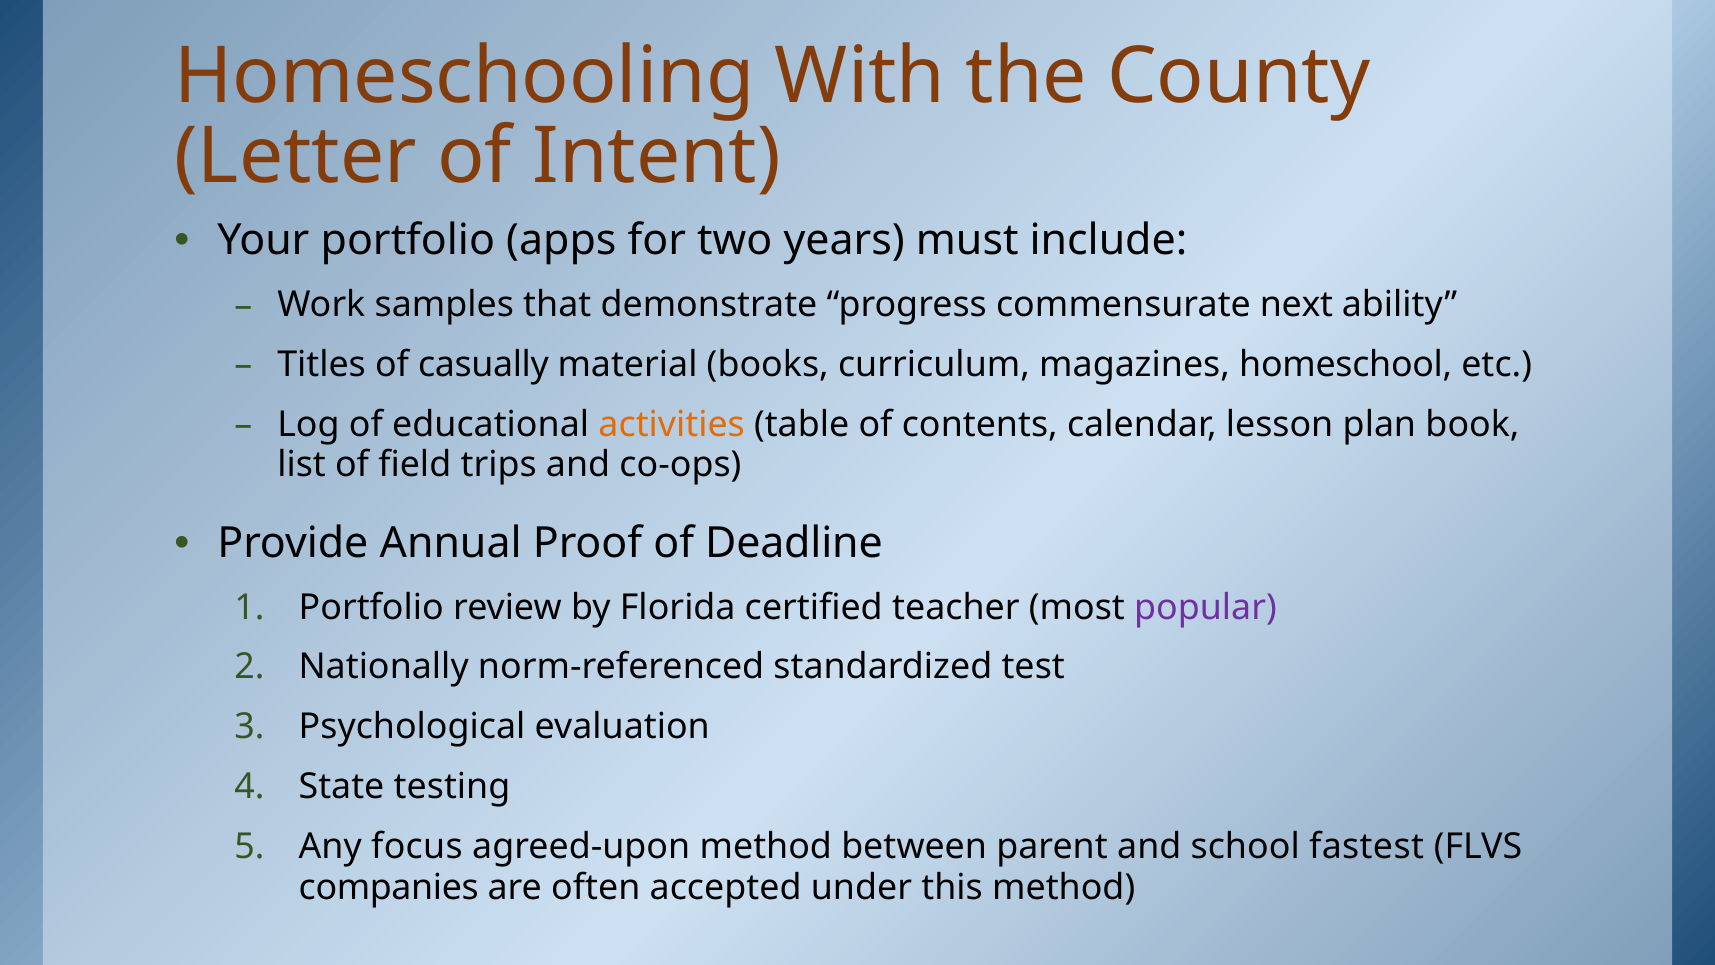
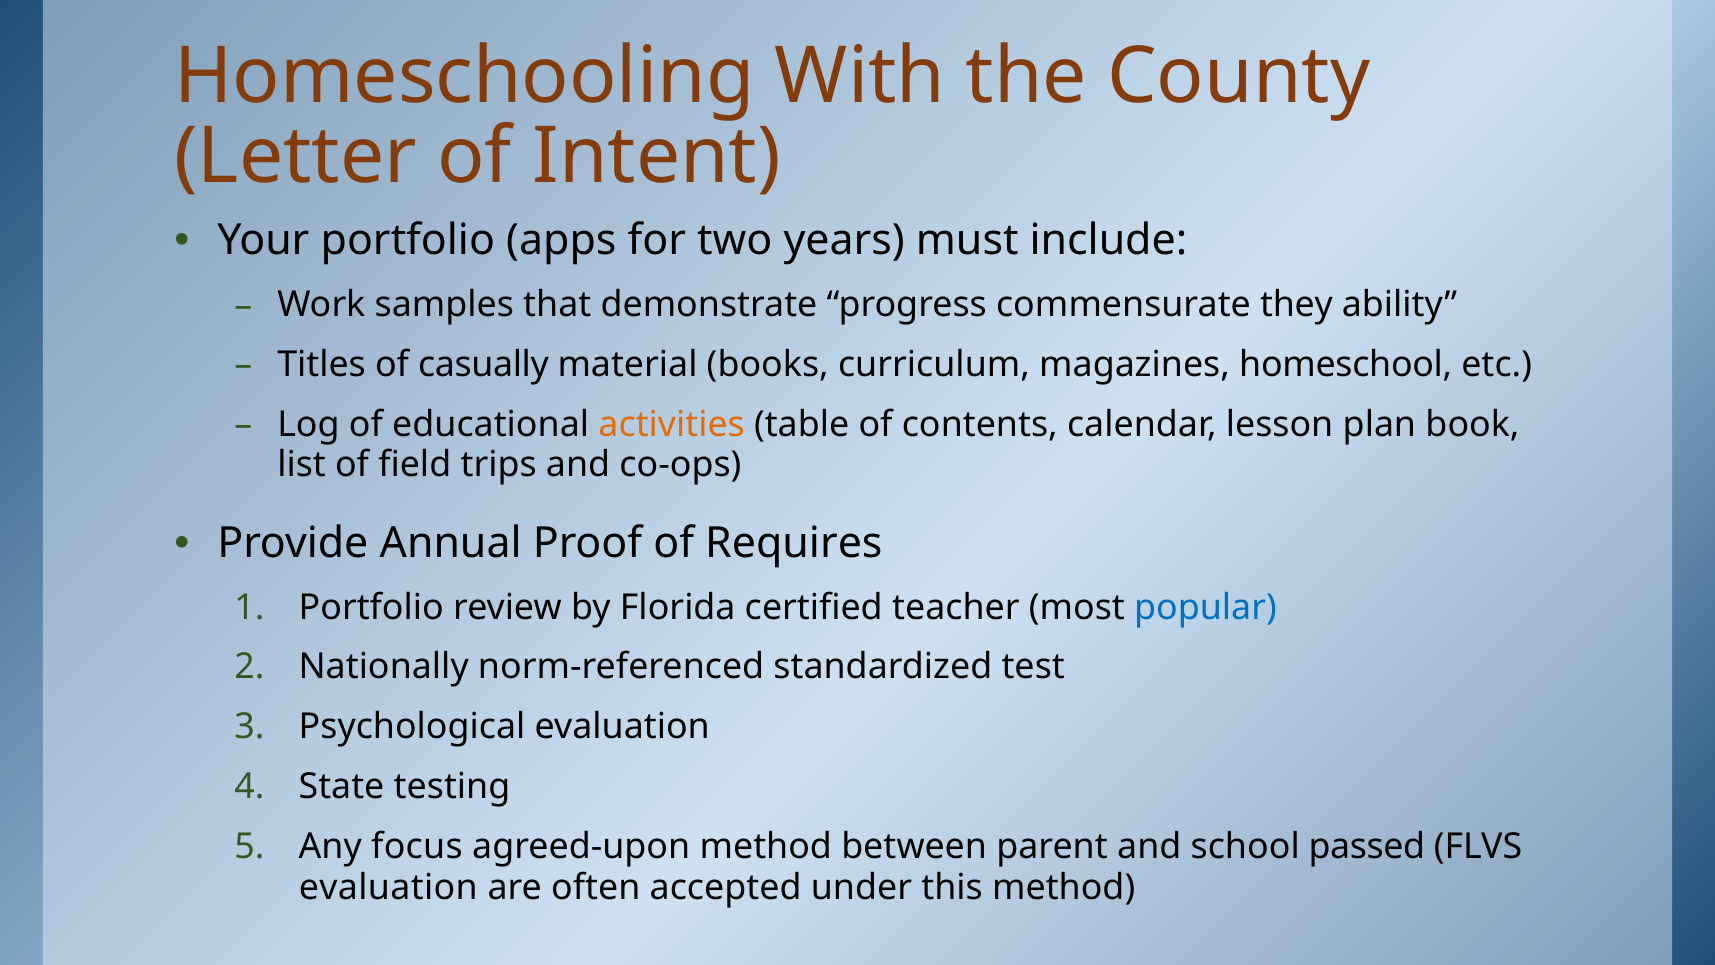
next: next -> they (1296, 305)
Deadline: Deadline -> Requires (794, 543)
popular colour: purple -> blue (1205, 607)
fastest: fastest -> passed (1367, 847)
companies: companies -> evaluation (388, 888)
